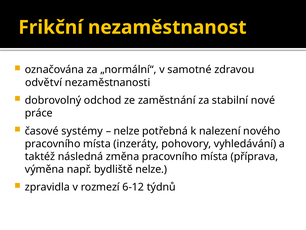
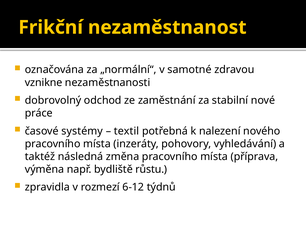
odvětví: odvětví -> vznikne (44, 82)
nelze: nelze -> textil (126, 131)
bydliště nelze: nelze -> růstu (151, 169)
